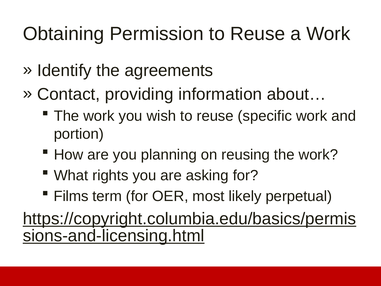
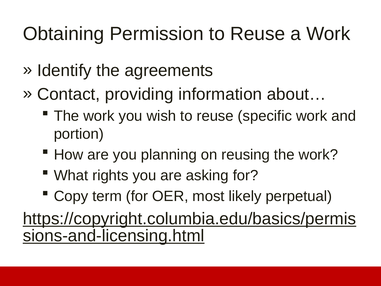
Films: Films -> Copy (71, 196)
